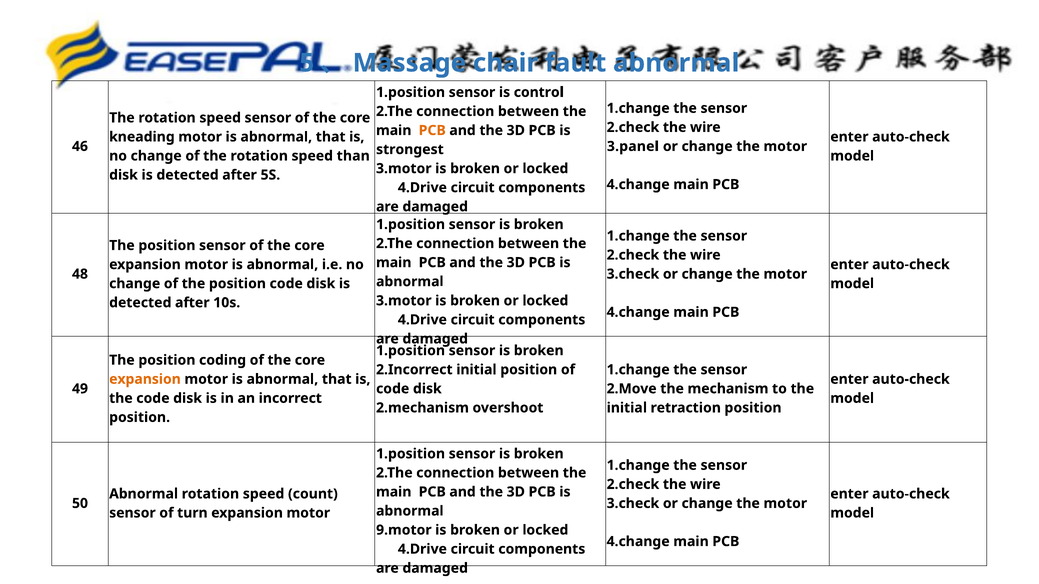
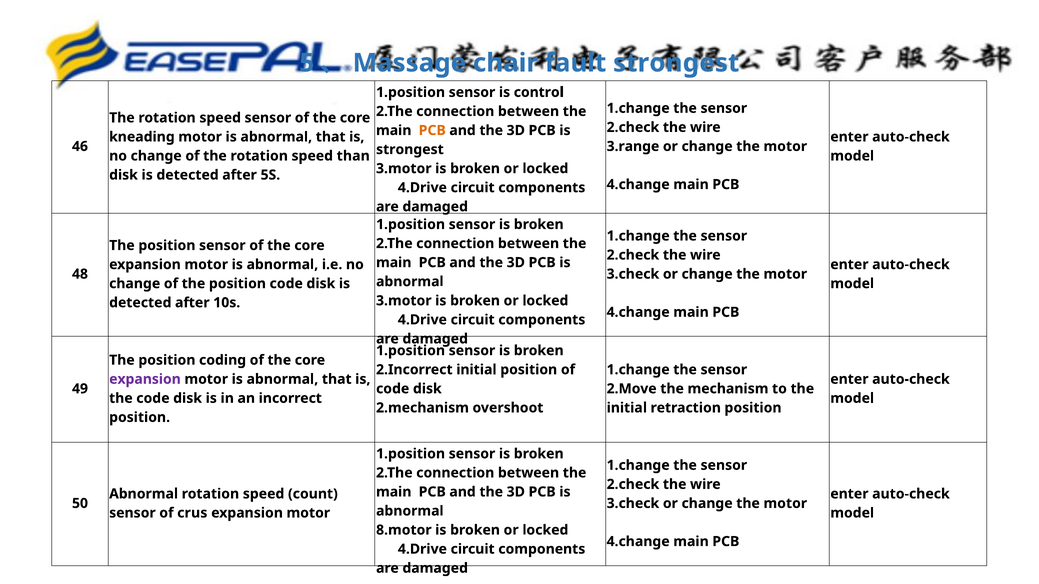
fault abnormal: abnormal -> strongest (676, 63)
3.panel: 3.panel -> 3.range (633, 146)
expansion colour: orange -> purple (145, 379)
turn: turn -> crus (192, 513)
9.motor: 9.motor -> 8.motor (404, 530)
